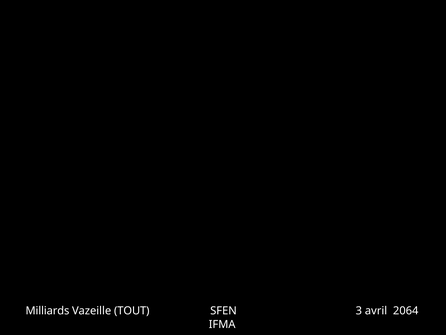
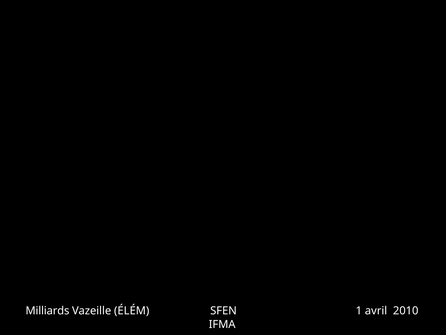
TOUT: TOUT -> ÉLÉM (132, 310)
3: 3 -> 1 (359, 310)
2064: 2064 -> 2010 (406, 310)
